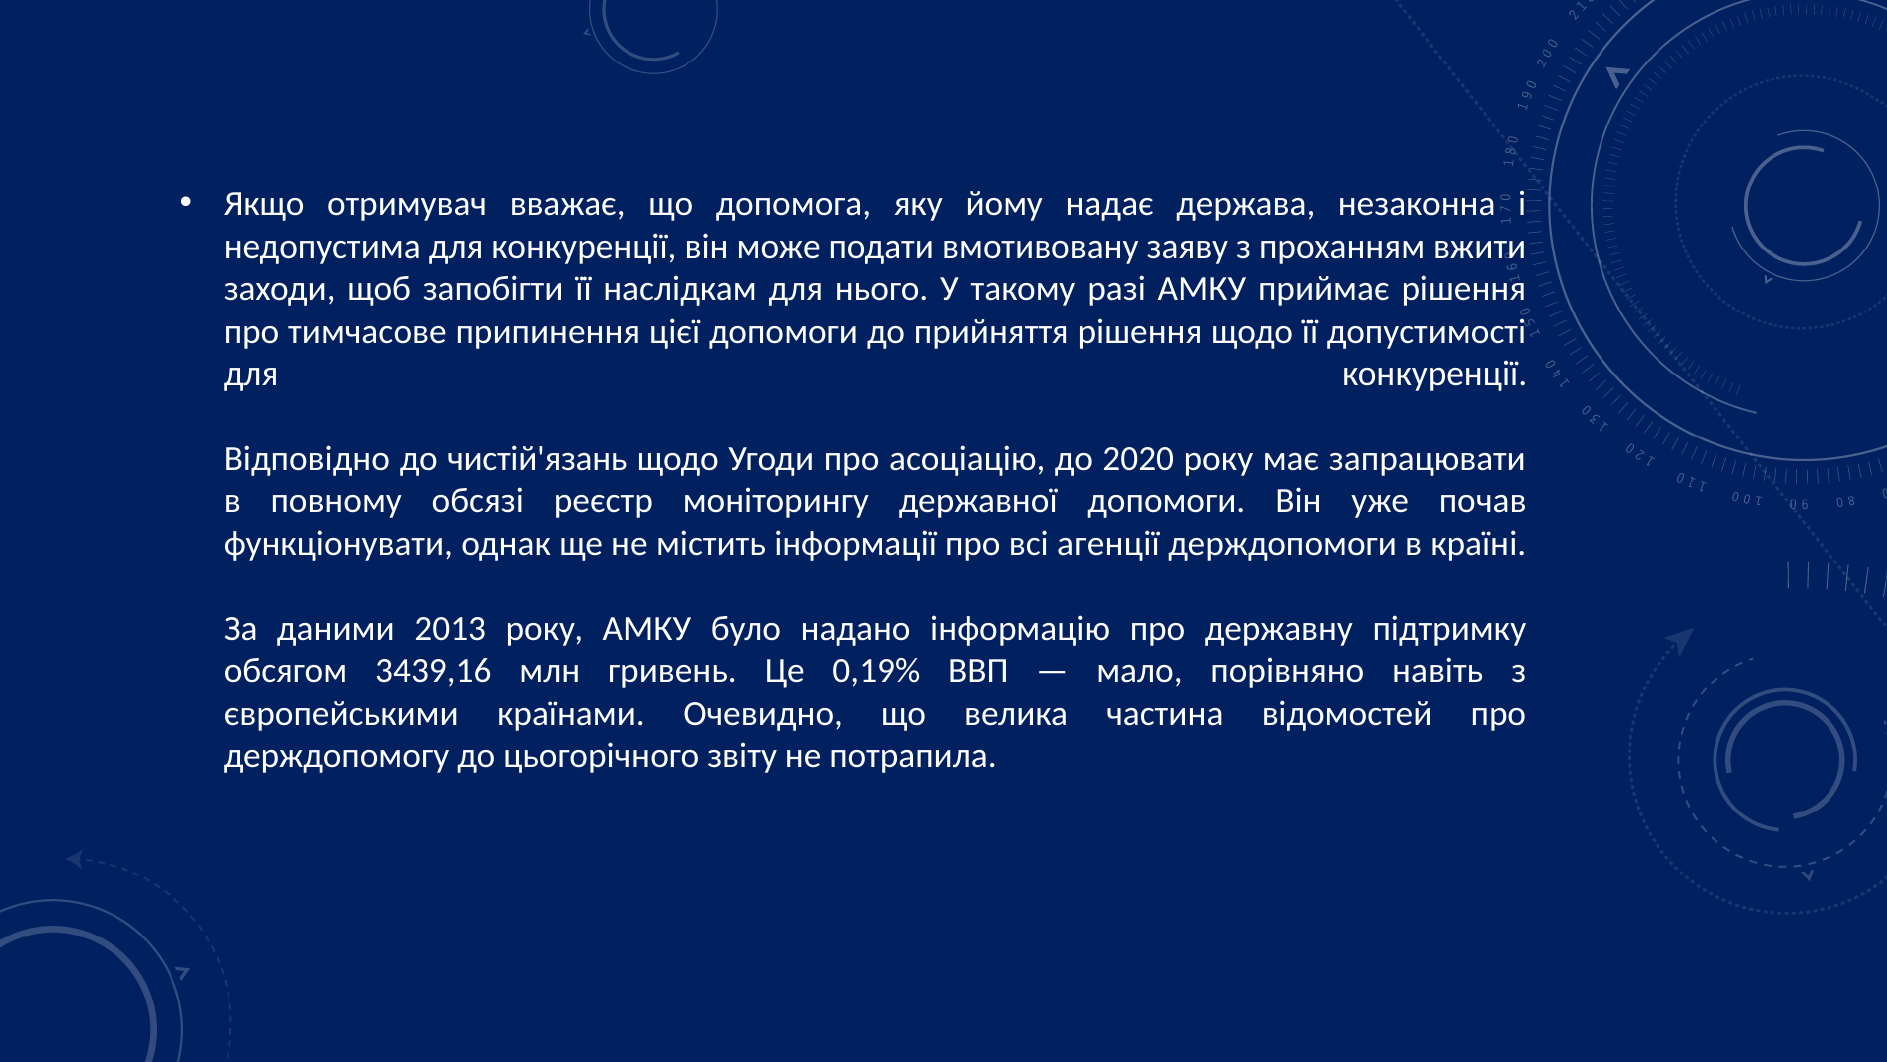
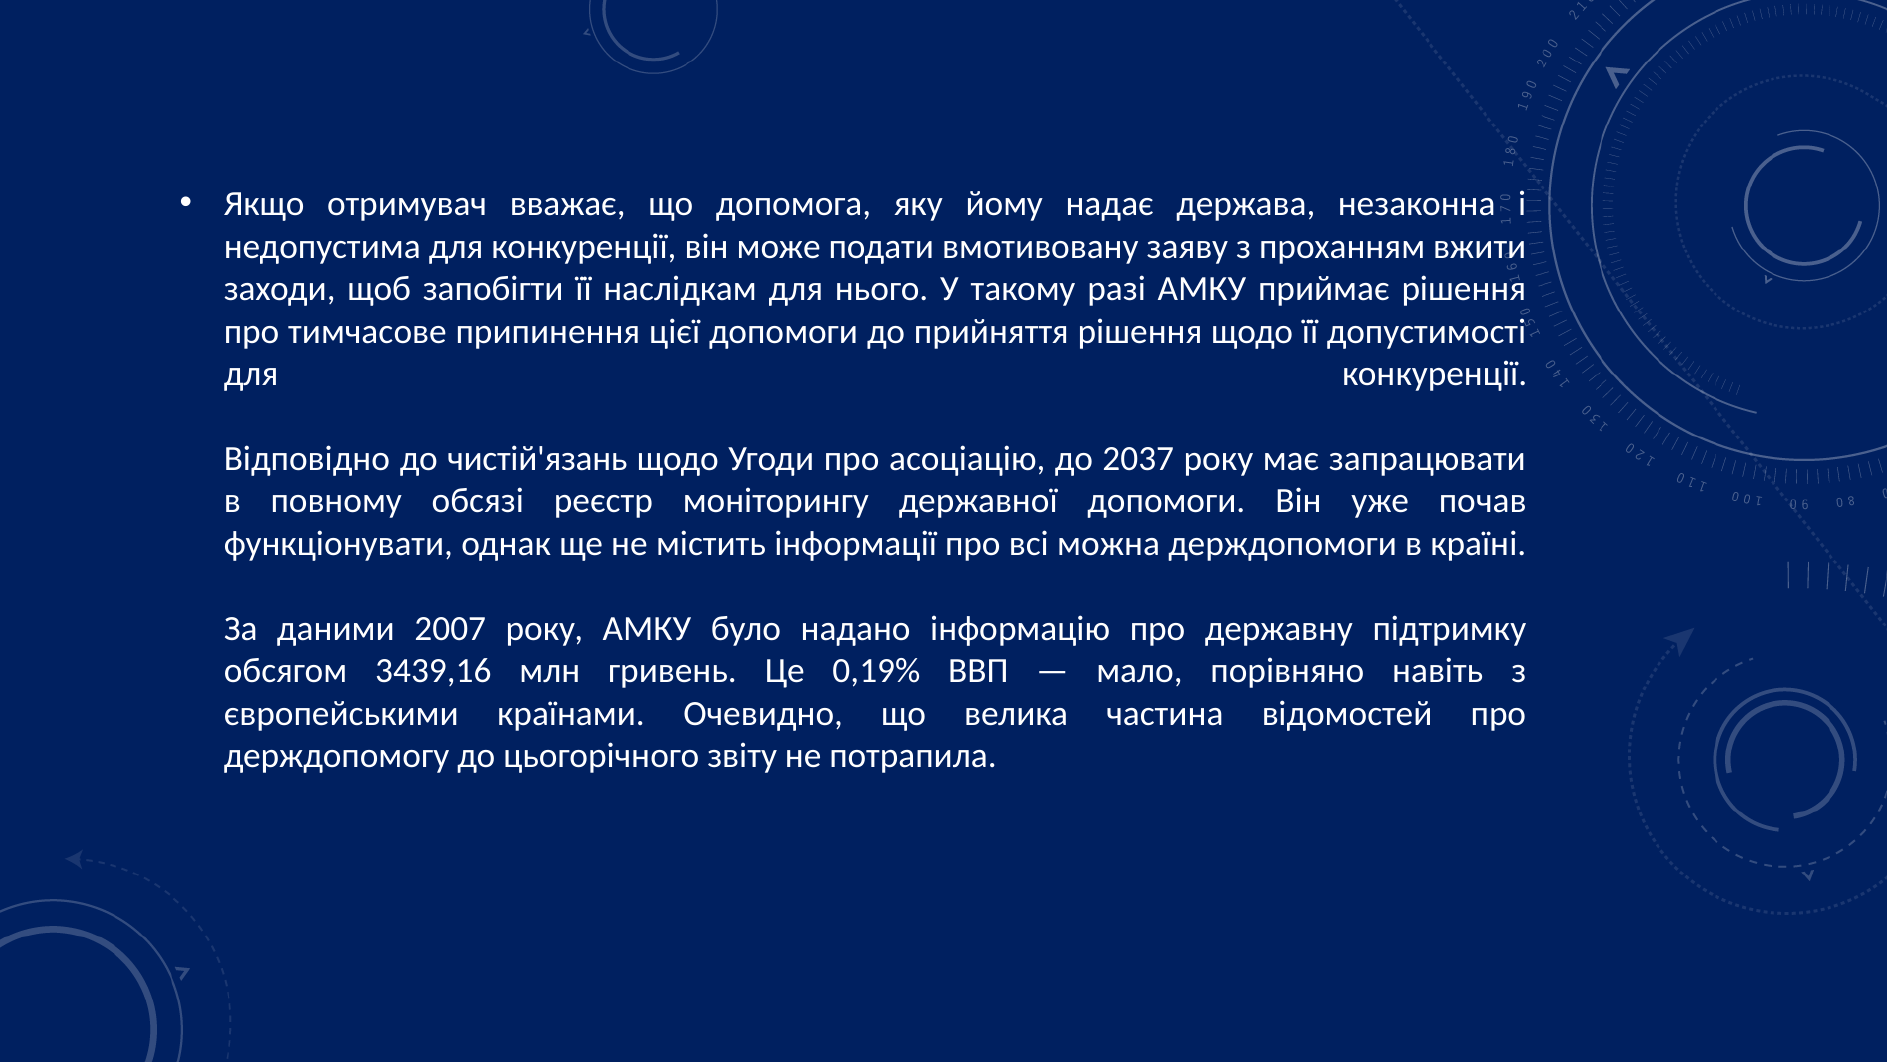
2020: 2020 -> 2037 (1138, 459)
агенції: агенції -> можна (1109, 543)
2013: 2013 -> 2007 (450, 628)
